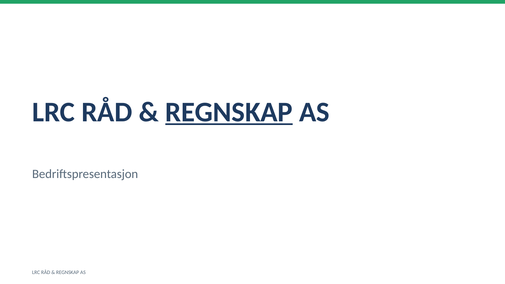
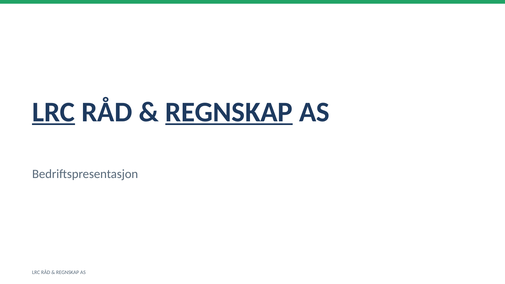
LRC underline: none -> present (54, 112)
